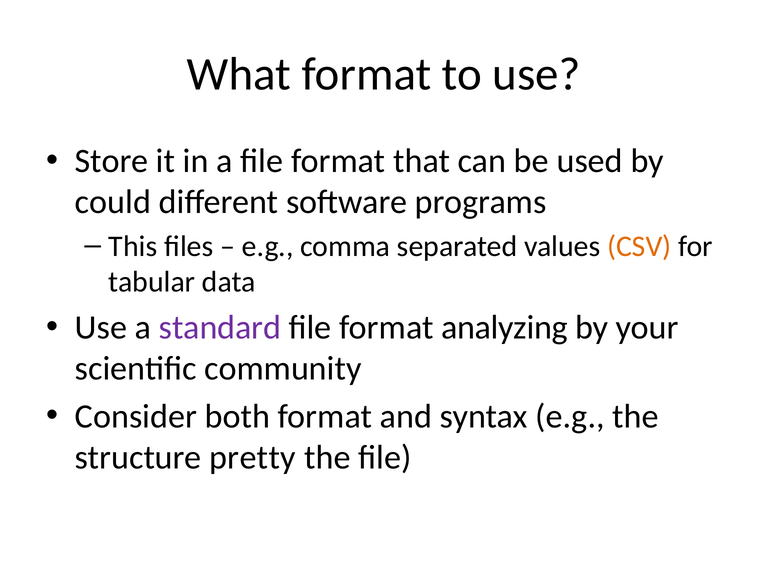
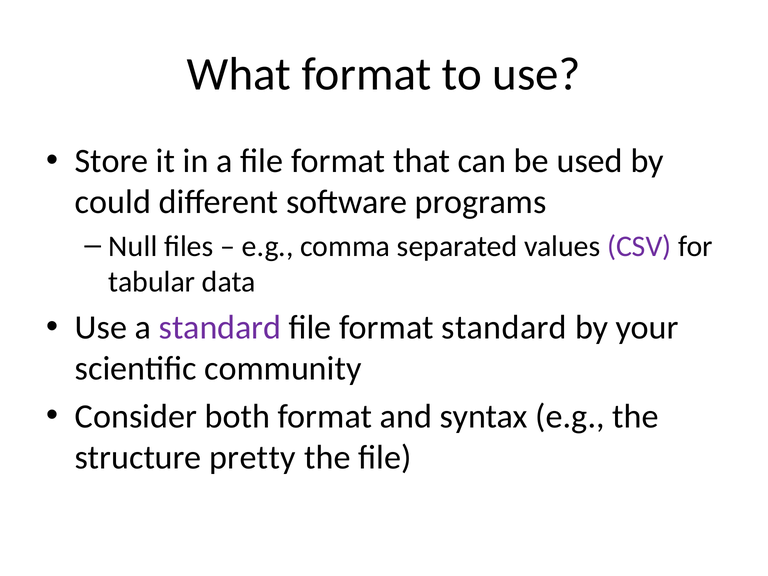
This: This -> Null (133, 246)
CSV colour: orange -> purple (639, 246)
format analyzing: analyzing -> standard (504, 328)
